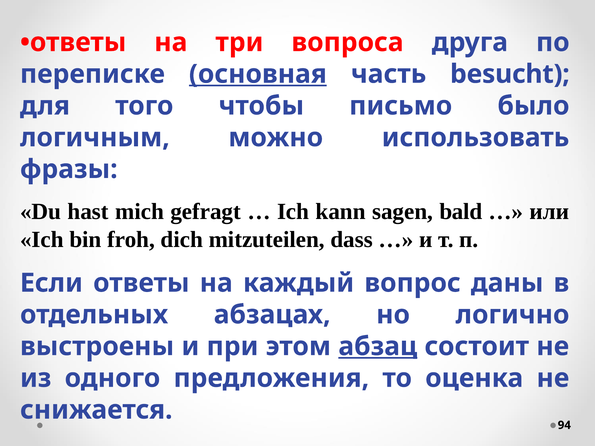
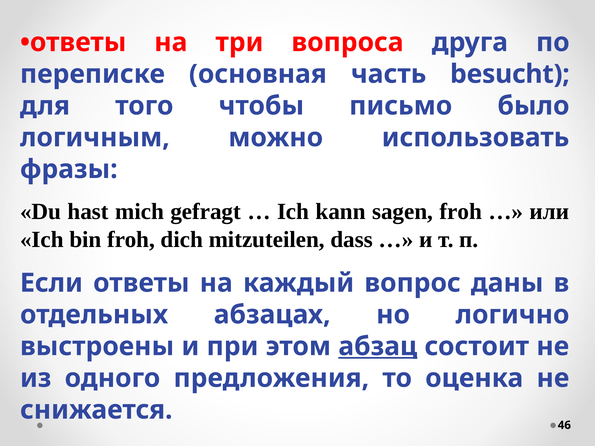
основная underline: present -> none (258, 74)
sagen bald: bald -> froh (461, 212)
94: 94 -> 46 (564, 425)
